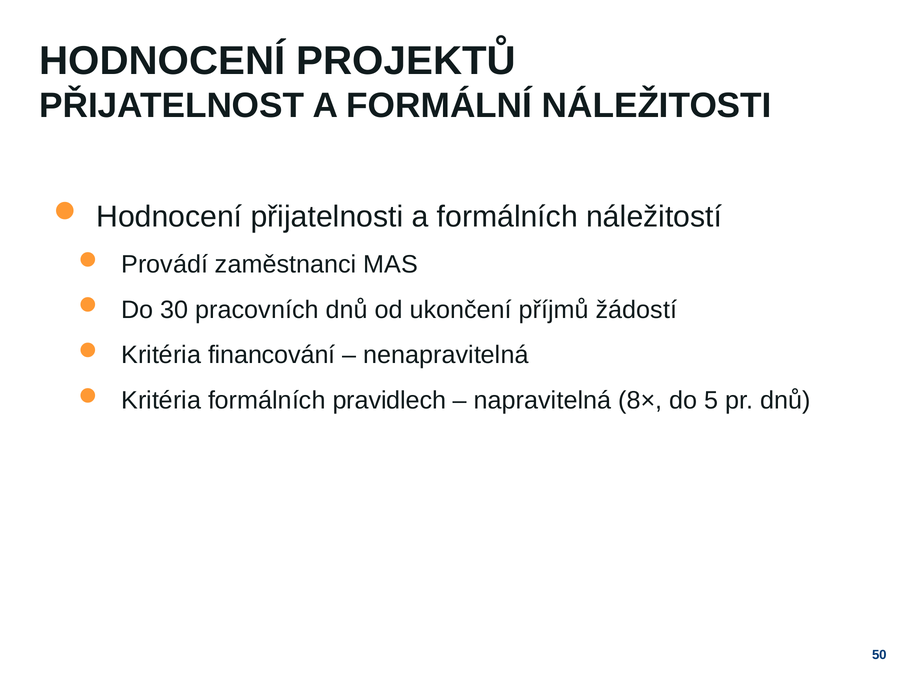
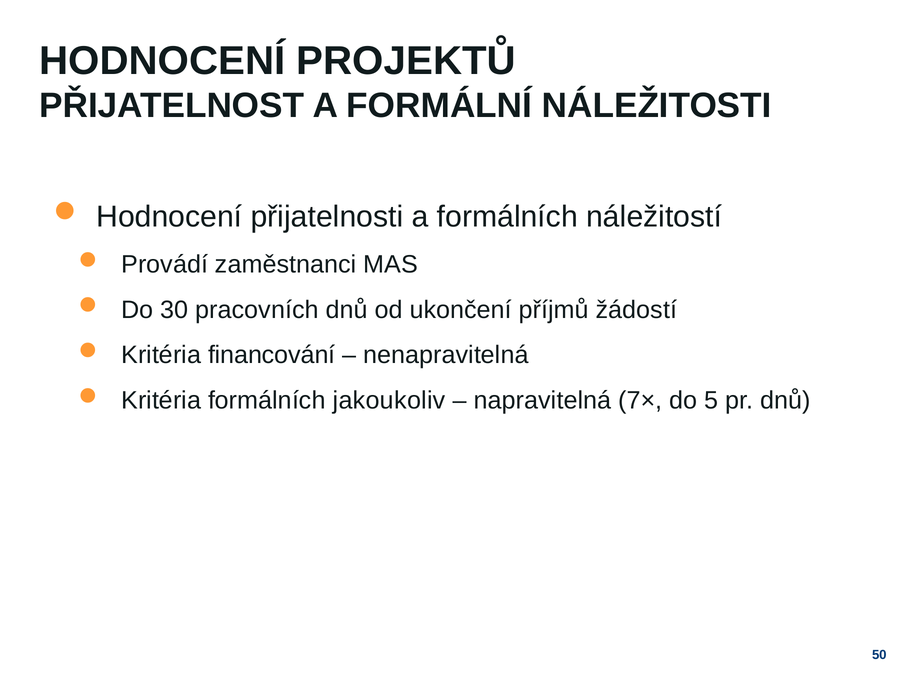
pravidlech: pravidlech -> jakoukoliv (389, 401)
8×: 8× -> 7× (640, 401)
